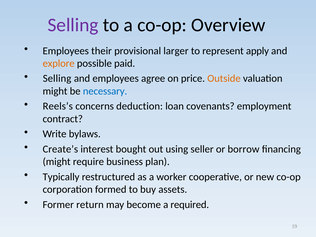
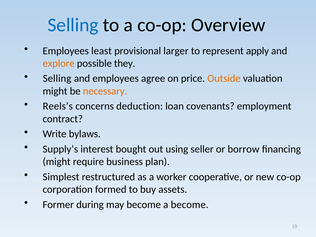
Selling colour: purple -> blue (73, 25)
their: their -> least (102, 51)
paid: paid -> they (125, 63)
necessary colour: blue -> orange (105, 91)
Create’s: Create’s -> Supply’s (60, 149)
Typically: Typically -> Simplest (61, 177)
return: return -> during (90, 205)
a required: required -> become (190, 205)
